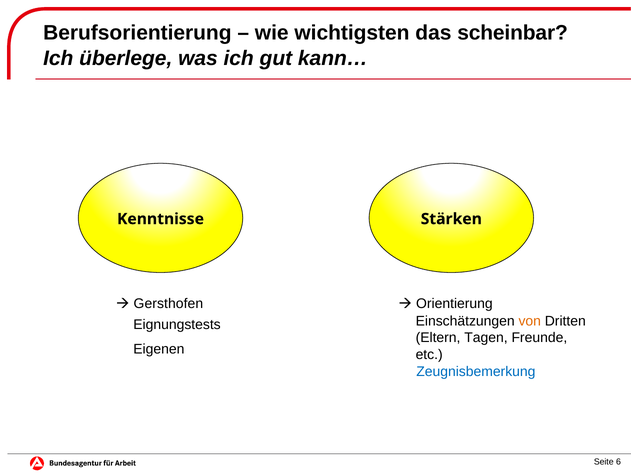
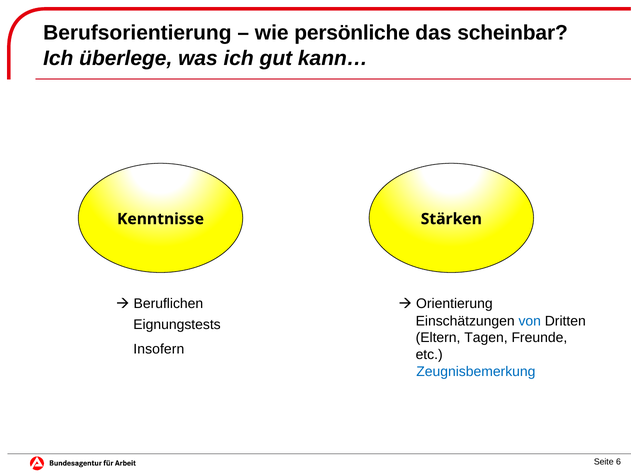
wichtigsten: wichtigsten -> persönliche (352, 33)
Gersthofen: Gersthofen -> Beruflichen (168, 304)
von colour: orange -> blue (530, 321)
Eigenen: Eigenen -> Insofern (159, 349)
